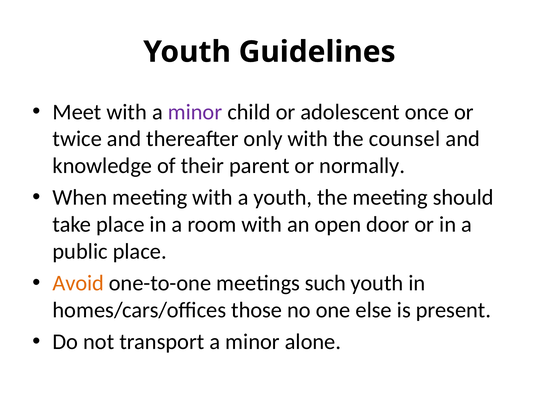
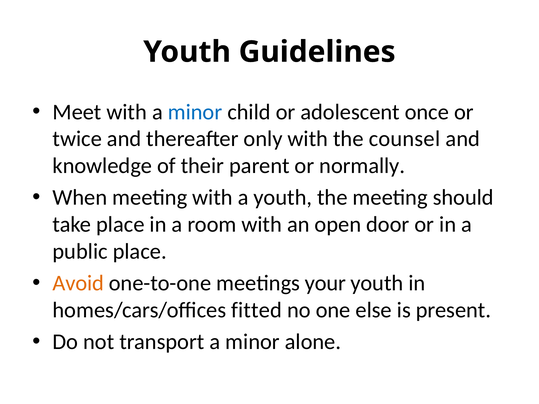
minor colour: purple -> blue (195, 112)
such: such -> your (325, 283)
those: those -> fitted (257, 310)
